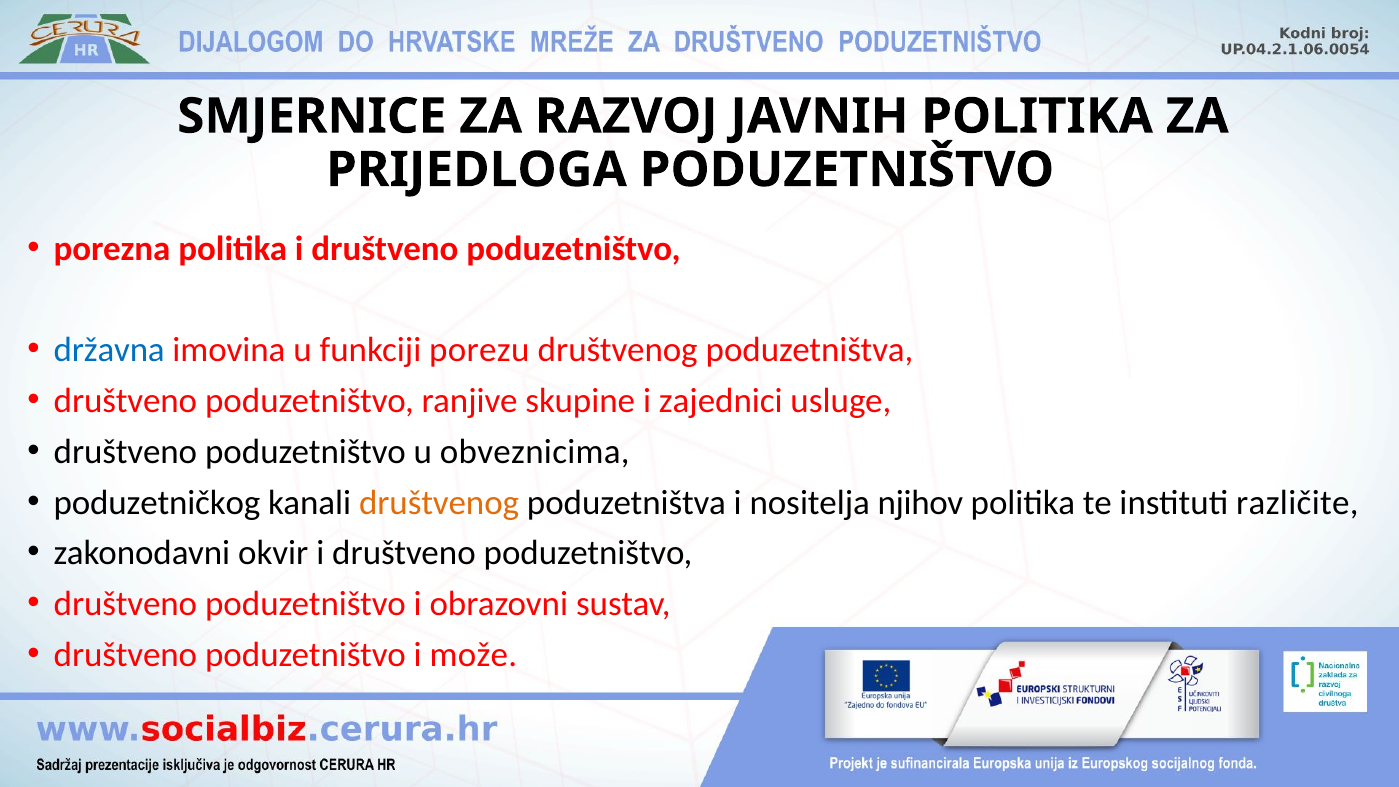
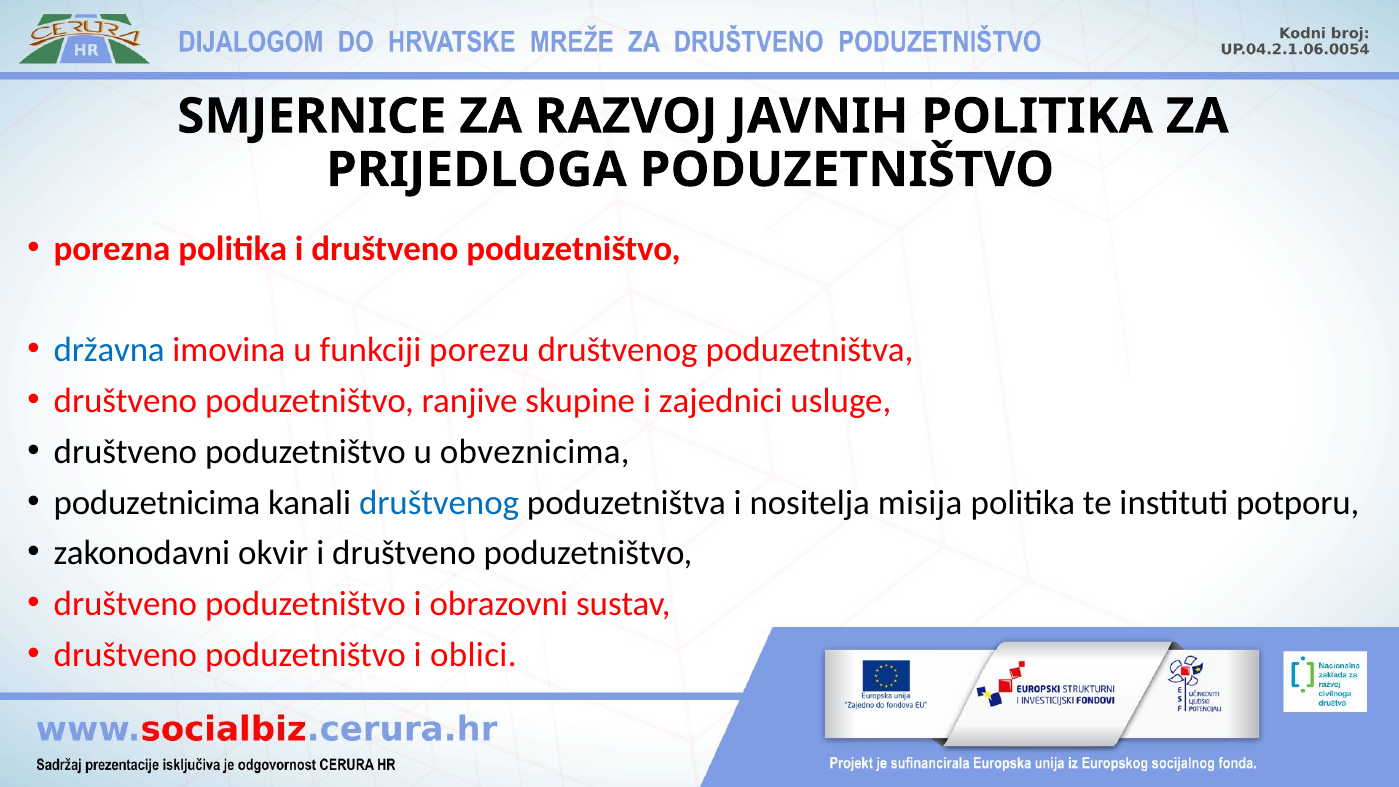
poduzetničkog: poduzetničkog -> poduzetnicima (157, 503)
društvenog colour: orange -> blue (439, 503)
njihov: njihov -> misija (920, 503)
različite: različite -> potporu (1298, 503)
može: može -> oblici (473, 655)
